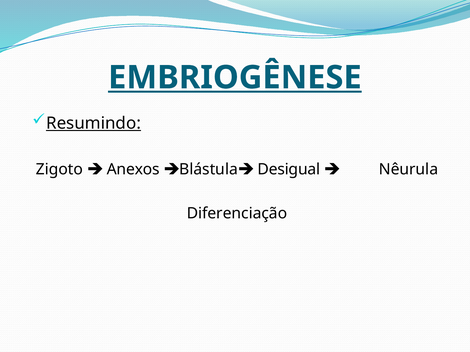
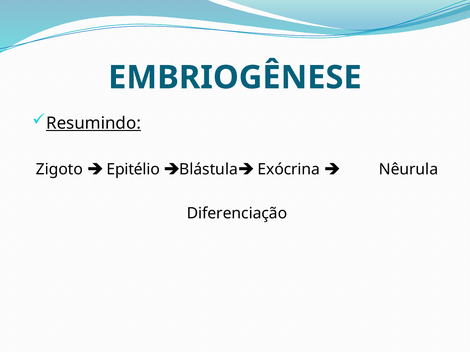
EMBRIOGÊNESE underline: present -> none (235, 78)
Anexos: Anexos -> Epitélio (133, 170)
Desigual: Desigual -> Exócrina (289, 170)
